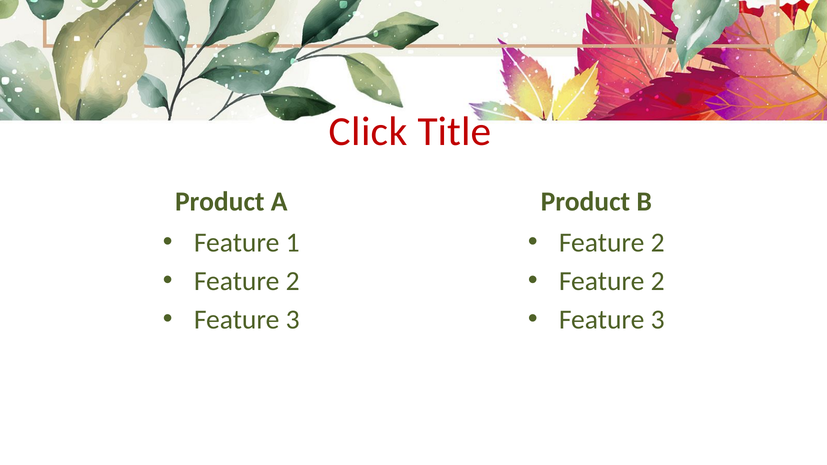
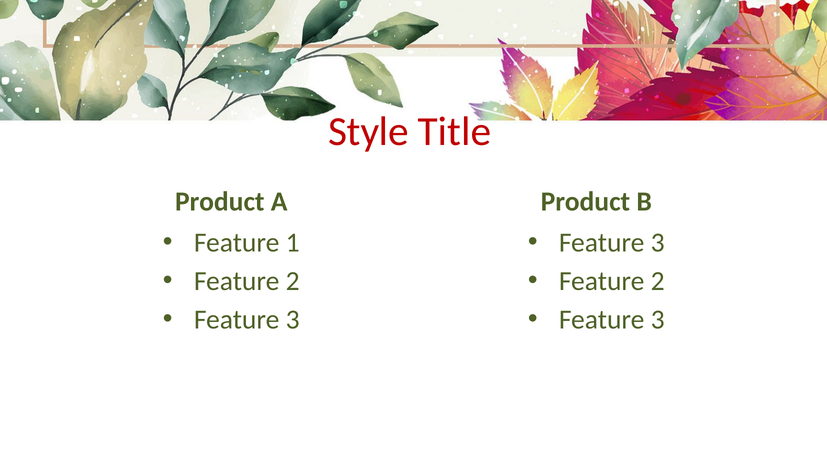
Click: Click -> Style (368, 132)
2: 2 -> 3 (658, 243)
